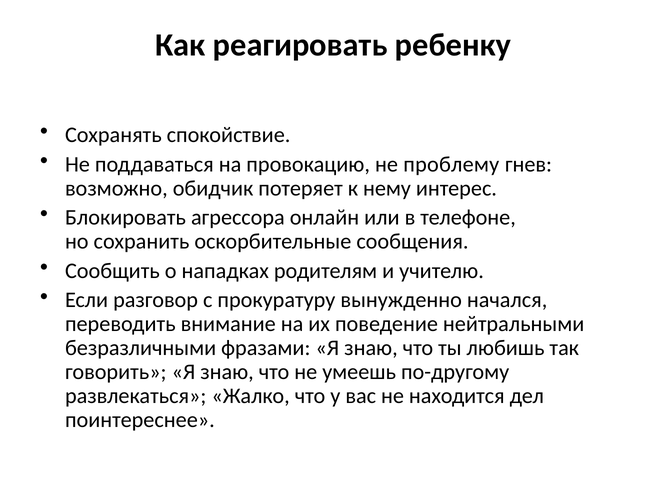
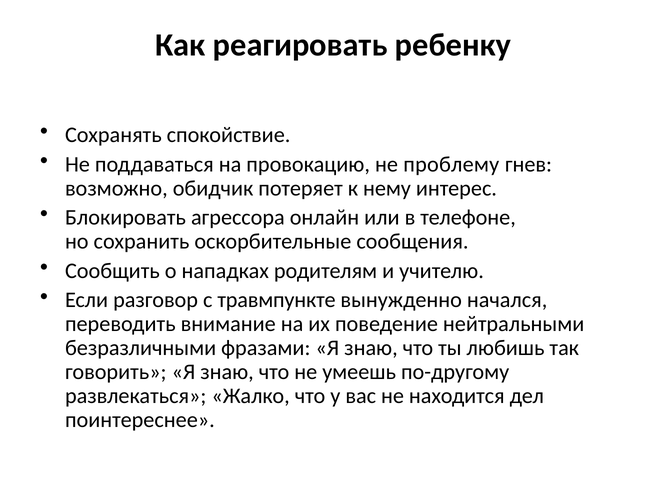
прокуратуру: прокуратуру -> травмпункте (277, 300)
